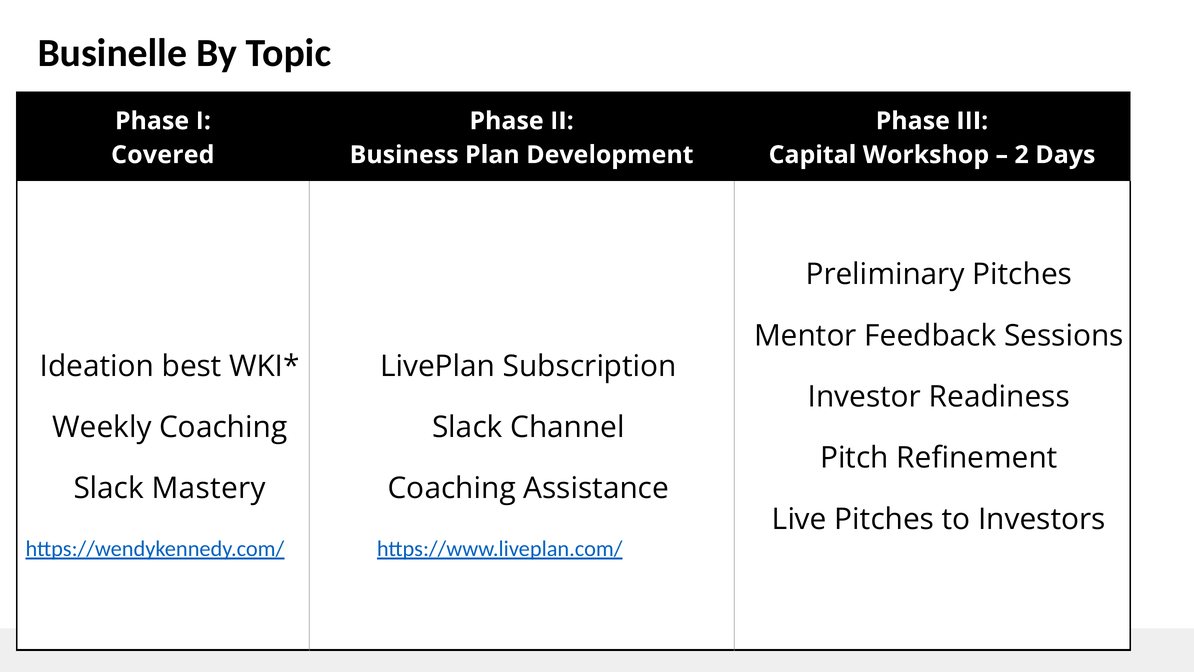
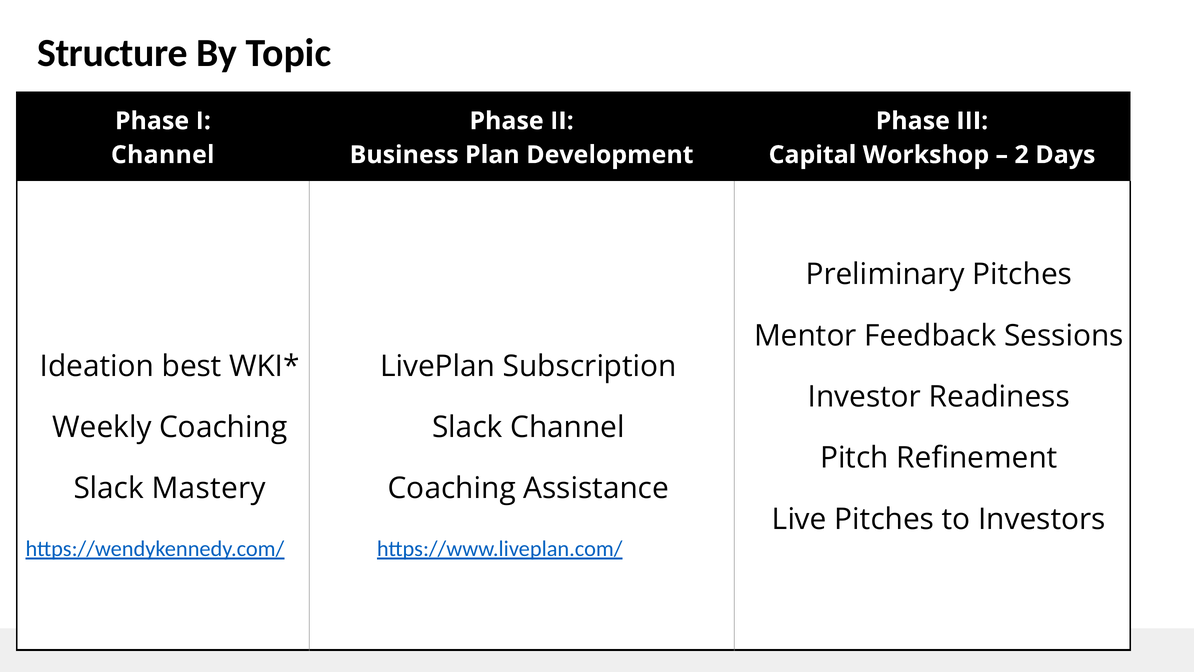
Businelle: Businelle -> Structure (113, 53)
Covered: Covered -> Channel (163, 155)
